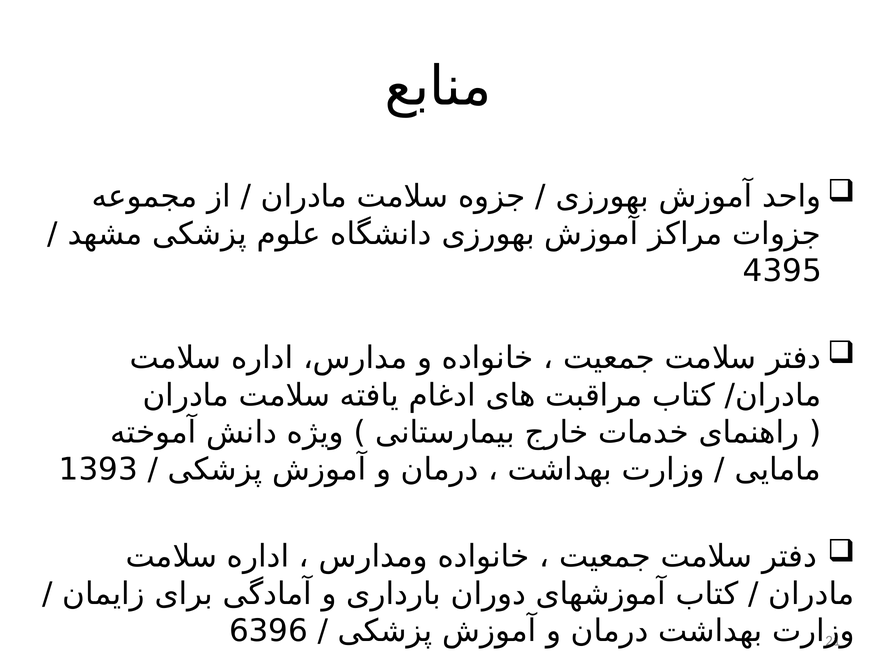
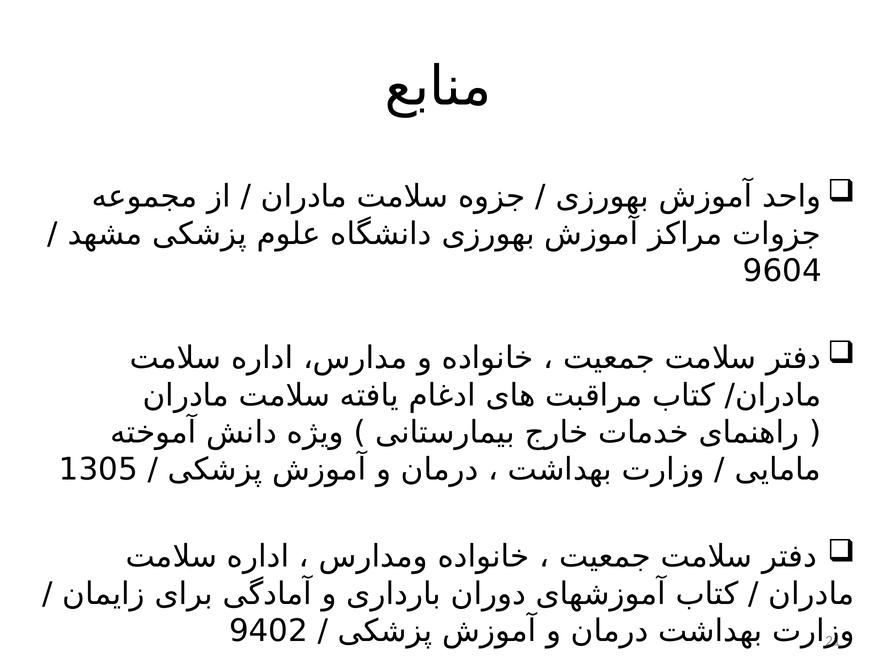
4395: 4395 -> 9604 (782, 271)
1393: 1393 -> 1305 (98, 469)
6396: 6396 -> 9402 (268, 631)
